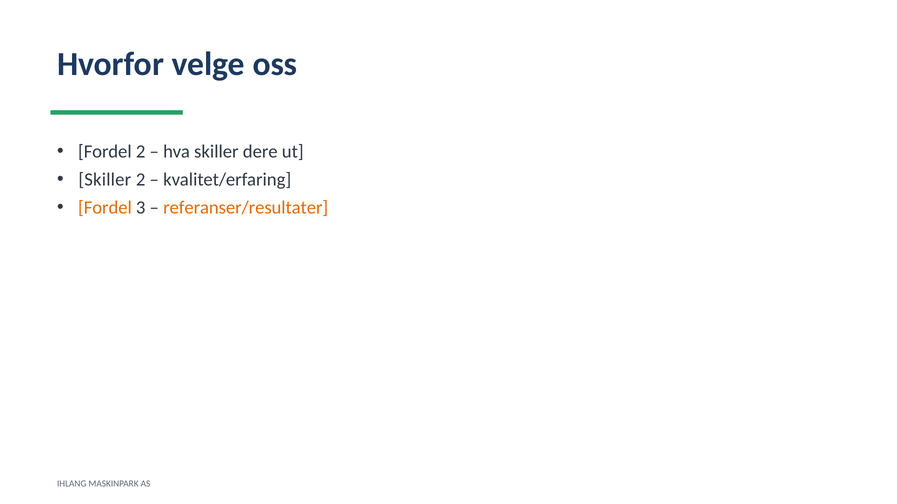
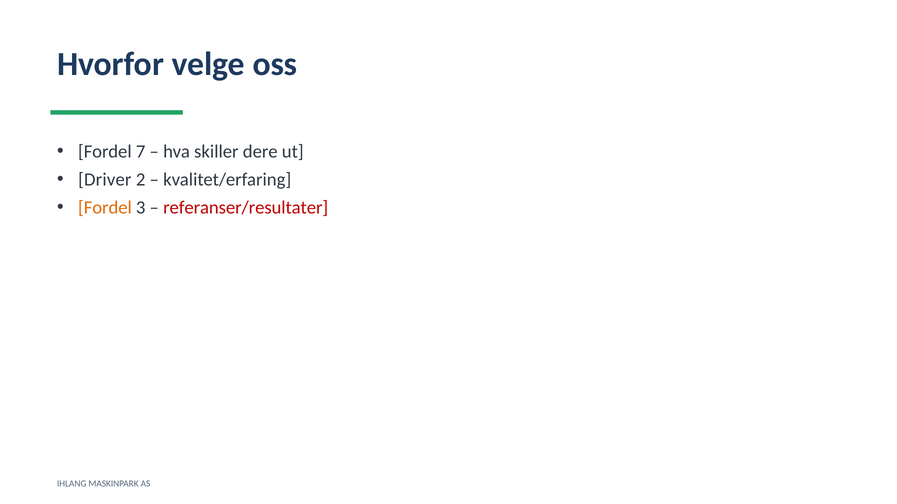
Fordel 2: 2 -> 7 (141, 152)
Skiller: Skiller -> Driver (105, 180)
referanser/resultater colour: orange -> red (246, 208)
